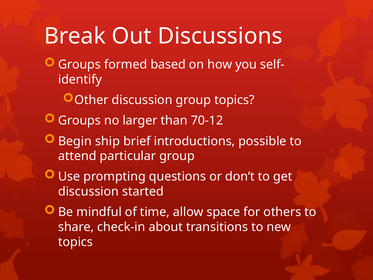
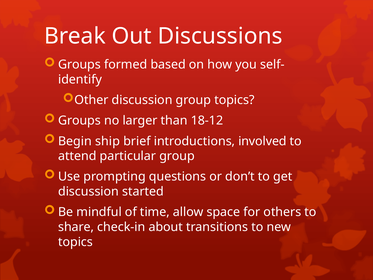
70-12: 70-12 -> 18-12 (207, 121)
possible: possible -> involved (262, 141)
